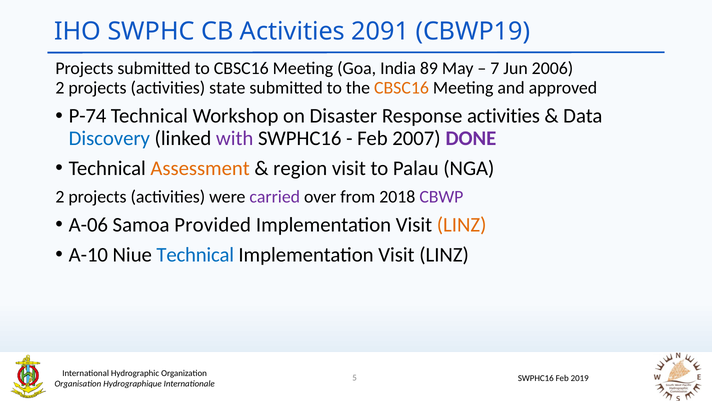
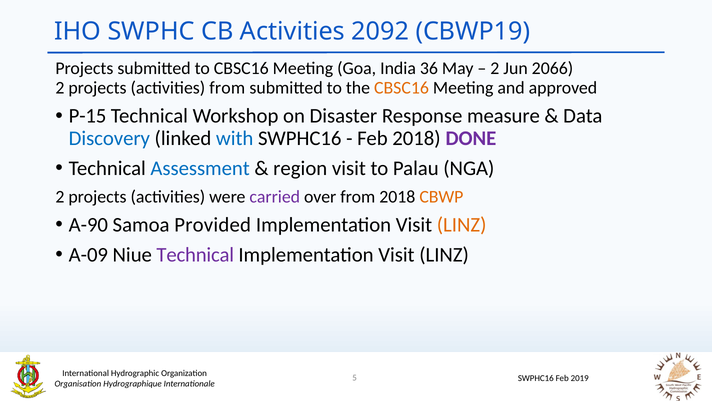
2091: 2091 -> 2092 (380, 31)
89: 89 -> 36 (429, 68)
7: 7 -> 2 (495, 68)
2006: 2006 -> 2066 (552, 68)
activities state: state -> from (227, 88)
P-74: P-74 -> P-15 (88, 116)
Response activities: activities -> measure (503, 116)
with colour: purple -> blue (235, 138)
Feb 2007: 2007 -> 2018 (416, 138)
Assessment colour: orange -> blue (200, 168)
CBWP colour: purple -> orange (441, 196)
A-06: A-06 -> A-90 (88, 225)
A-10: A-10 -> A-09 (88, 255)
Technical colour: blue -> purple (195, 255)
